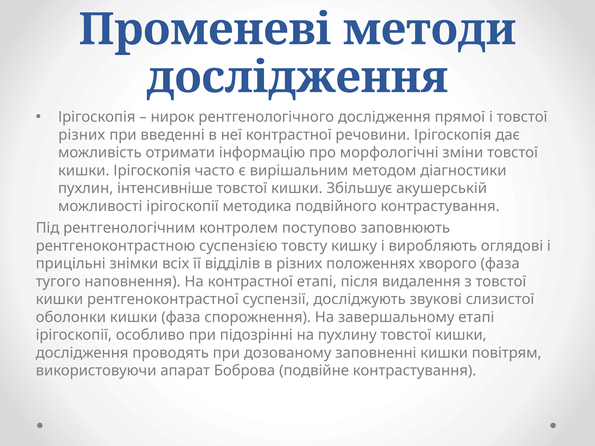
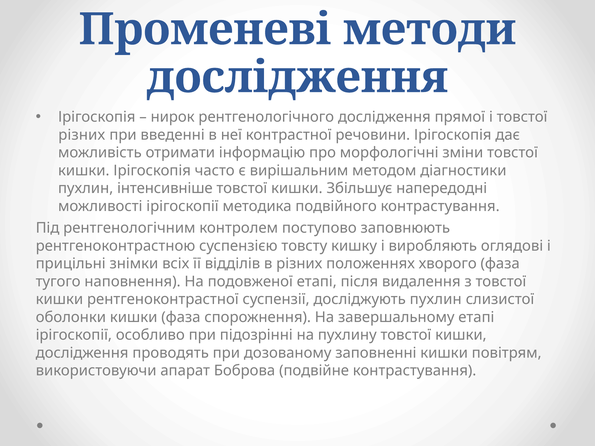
акушерській: акушерській -> напередодні (442, 188)
На контрастної: контрастної -> подовженої (250, 282)
досліджують звукові: звукові -> пухлин (436, 300)
